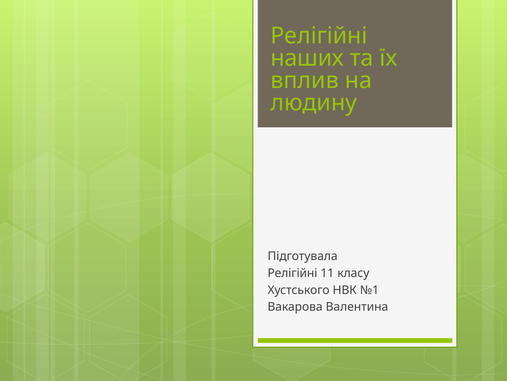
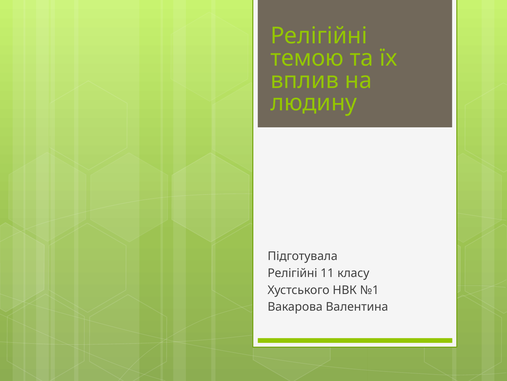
наших: наших -> темою (307, 58)
